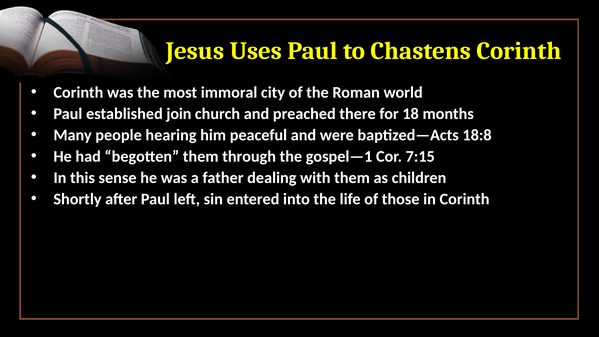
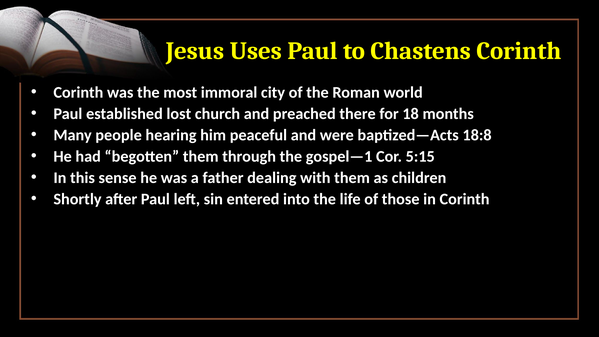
join: join -> lost (179, 114)
7:15: 7:15 -> 5:15 (420, 156)
